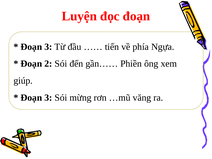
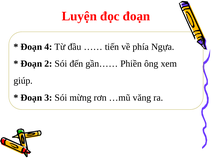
3: 3 -> 4 (48, 47)
